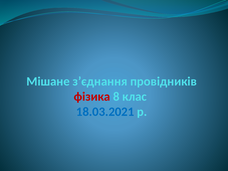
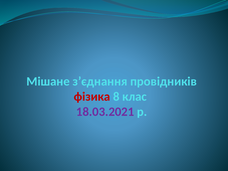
18.03.2021 colour: blue -> purple (105, 112)
